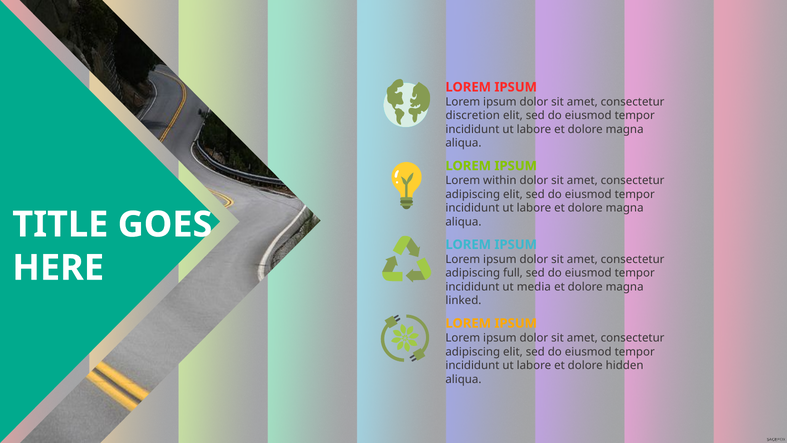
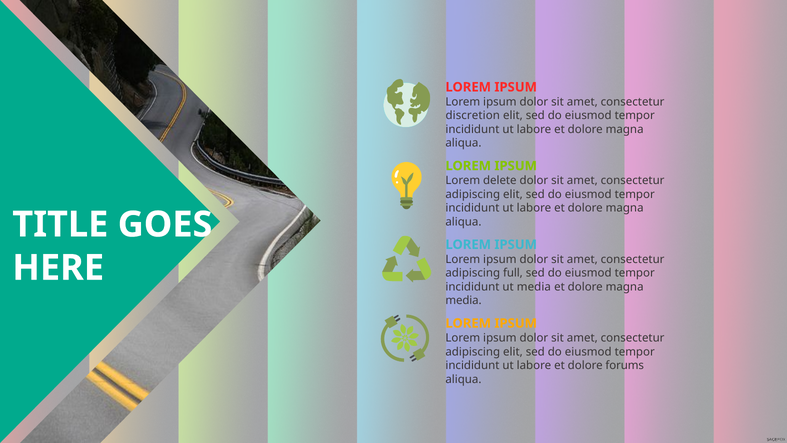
within: within -> delete (500, 180)
linked: linked -> media (464, 300)
hidden: hidden -> forums (625, 365)
